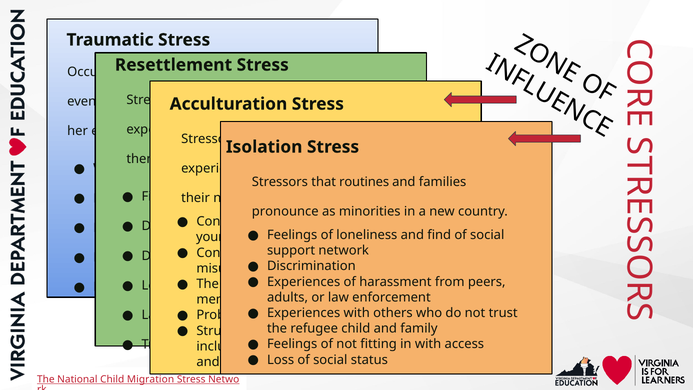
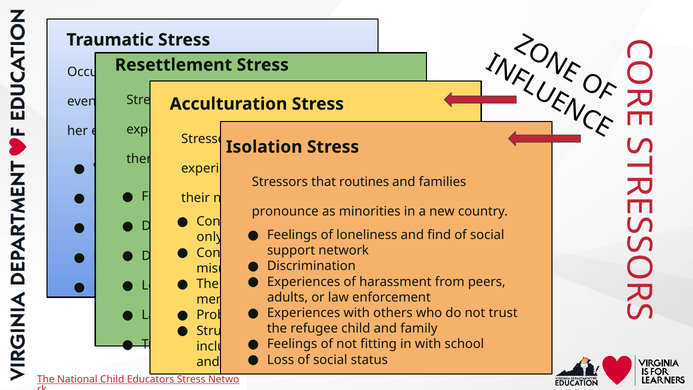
your: your -> only (210, 237)
access: access -> school (464, 344)
Child Migration: Migration -> Educators (151, 379)
